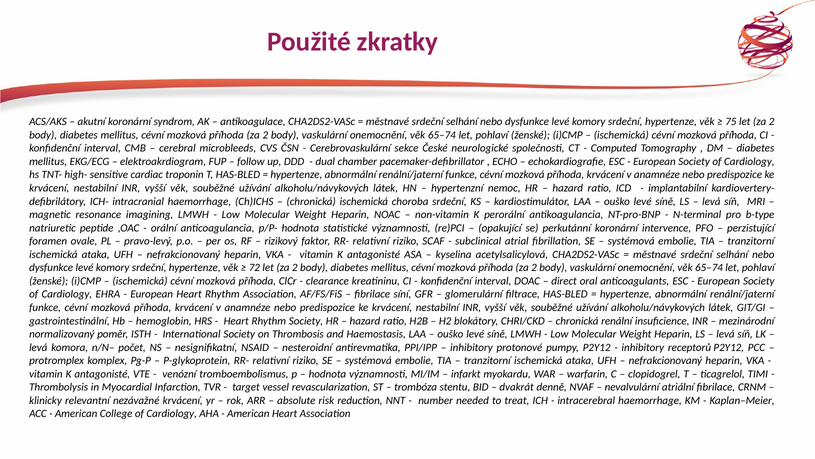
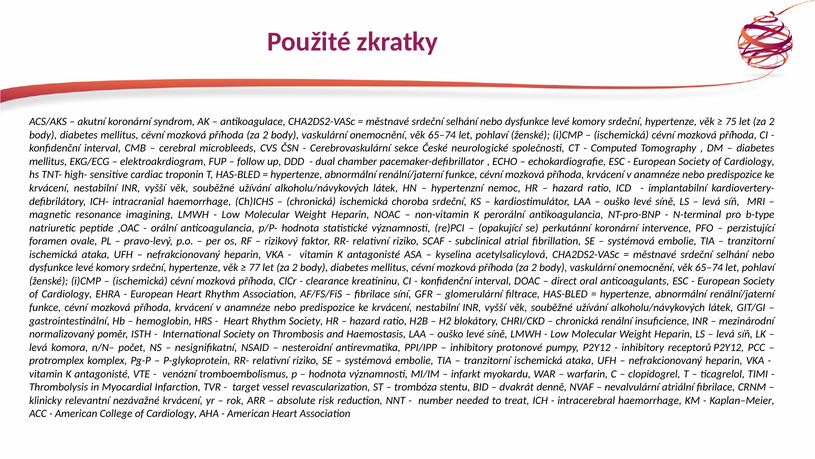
72: 72 -> 77 (254, 267)
